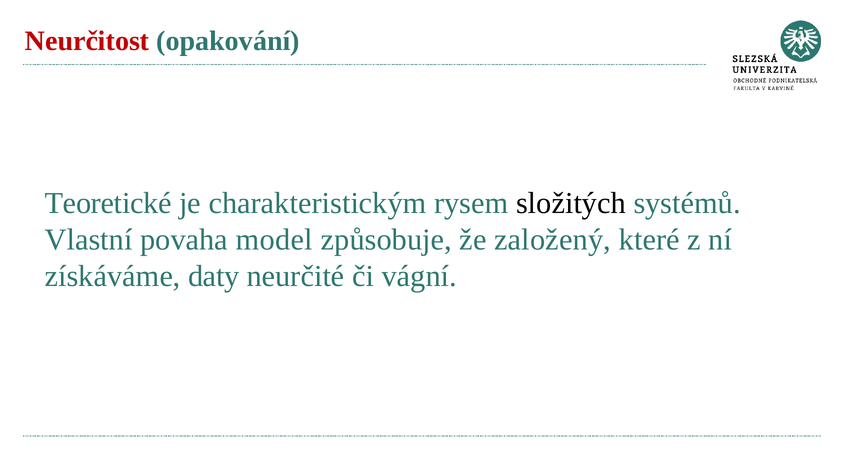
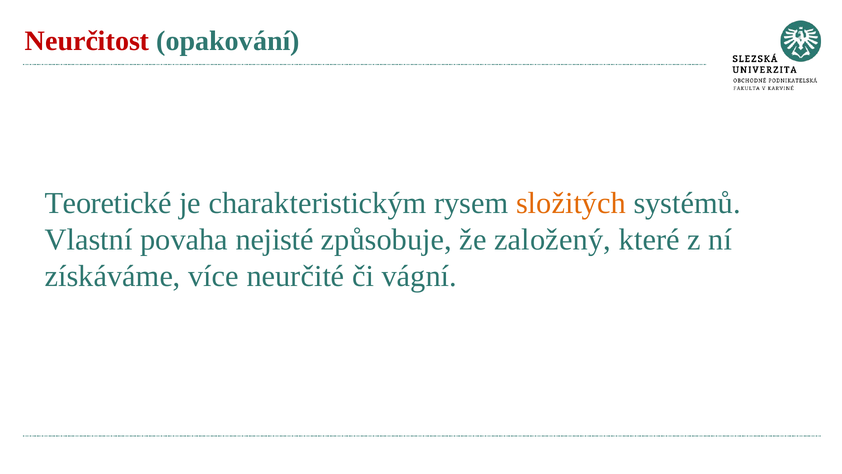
složitých colour: black -> orange (571, 203)
model: model -> nejisté (275, 240)
daty: daty -> více (214, 276)
